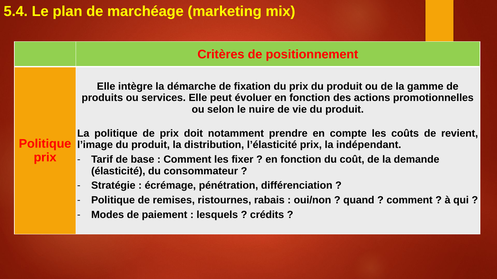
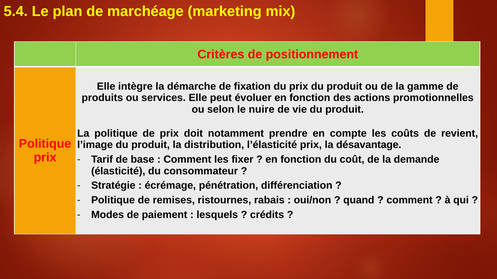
indépendant: indépendant -> désavantage (369, 145)
